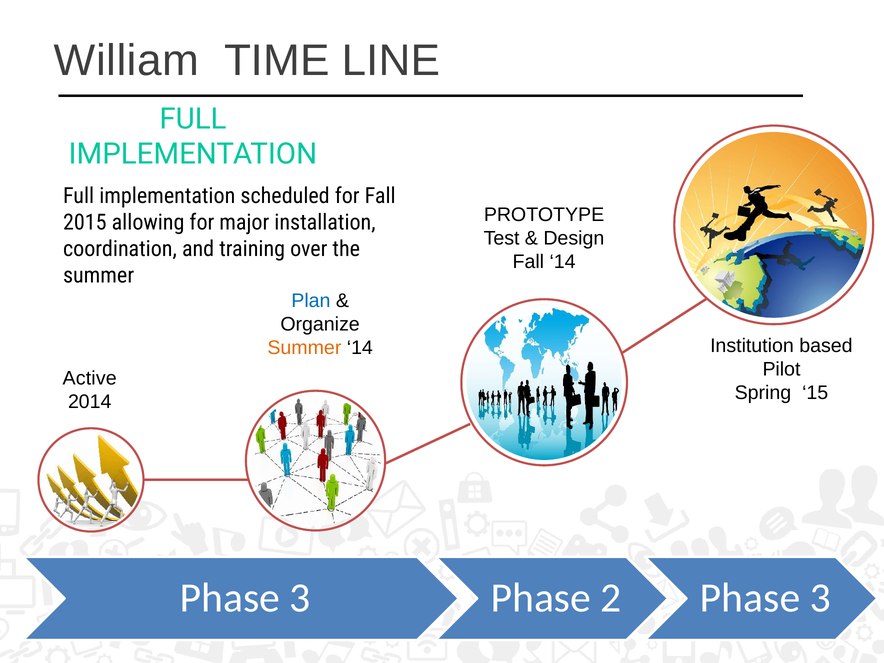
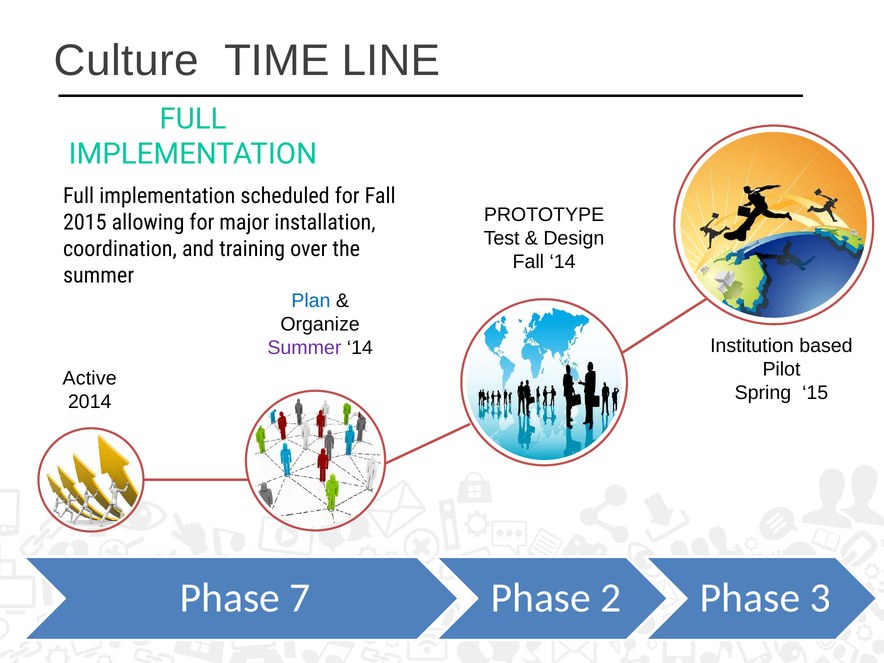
William: William -> Culture (126, 61)
Summer colour: orange -> purple (304, 348)
3: 3 -> 7 (300, 598)
